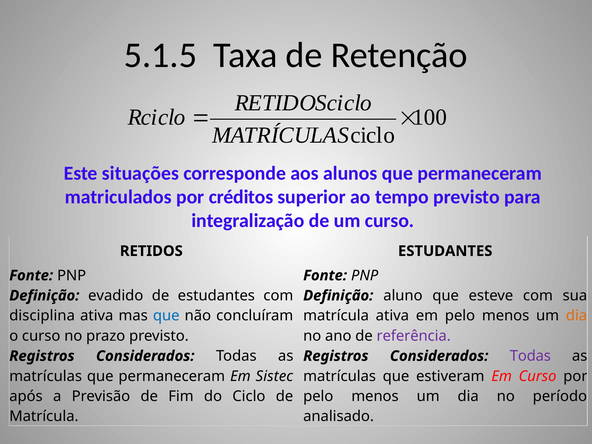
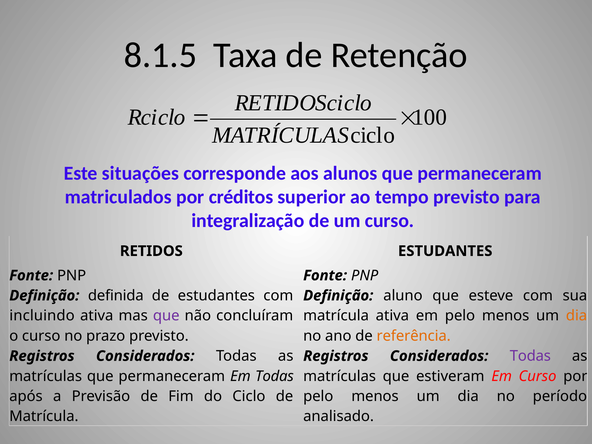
5.1.5: 5.1.5 -> 8.1.5 (160, 55)
evadido: evadido -> definida (116, 296)
disciplina: disciplina -> incluindo (42, 316)
que colour: blue -> purple (166, 316)
referência colour: purple -> orange (414, 336)
Em Sistec: Sistec -> Todas (275, 376)
